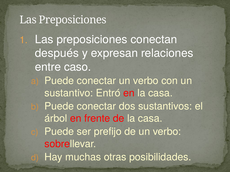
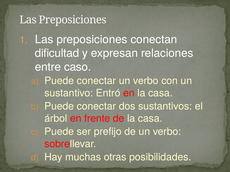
después: después -> dificultad (57, 53)
